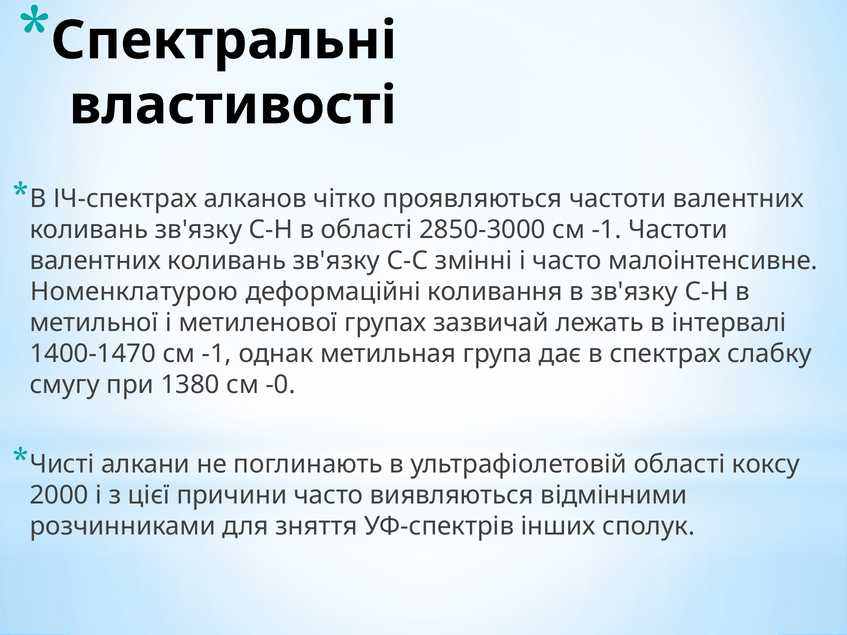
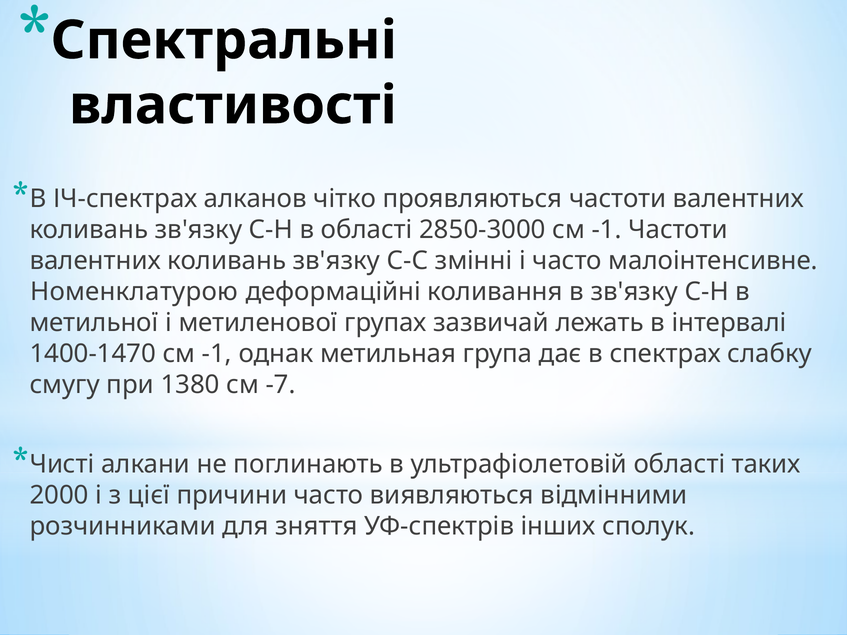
-0: -0 -> -7 (281, 385)
коксу: коксу -> таких (766, 464)
